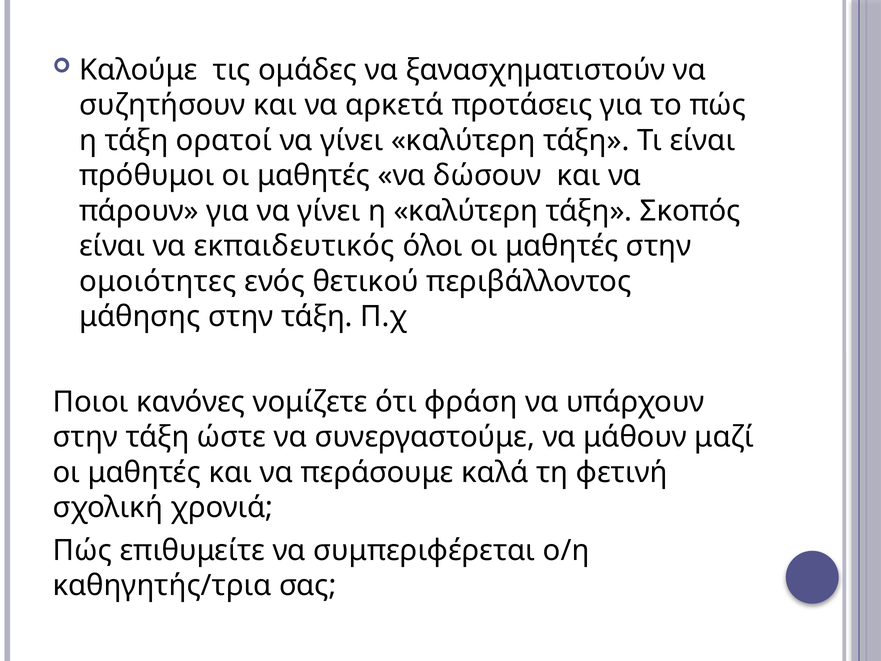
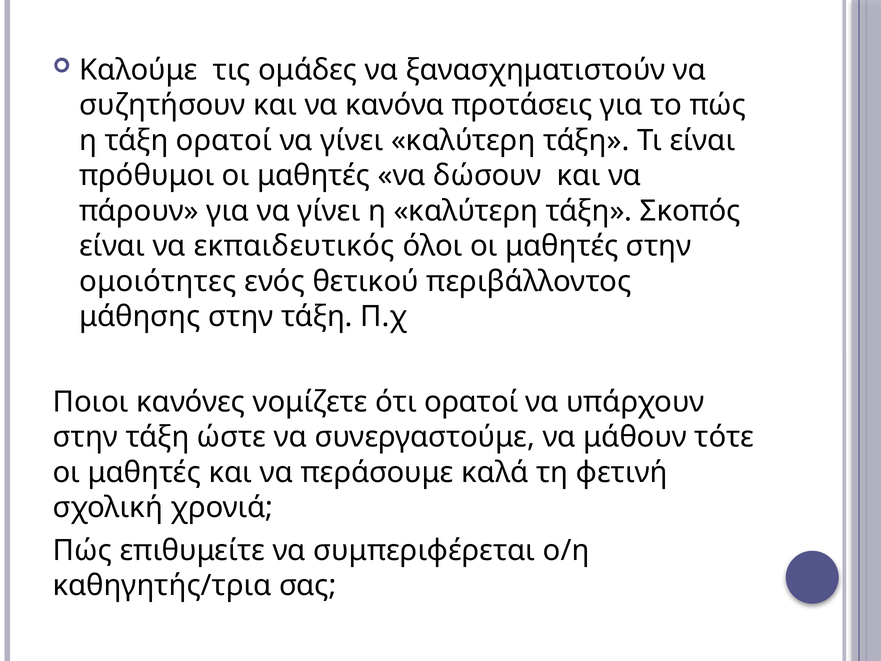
αρκετά: αρκετά -> κανόνα (395, 105)
ότι φράση: φράση -> ορατοί (471, 402)
μαζί: μαζί -> τότε (724, 437)
